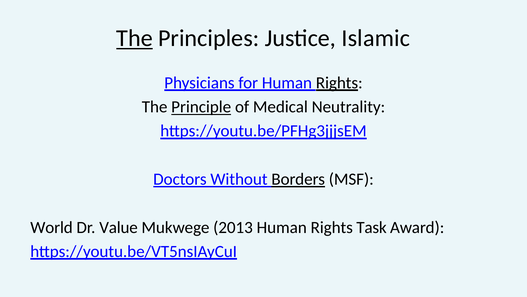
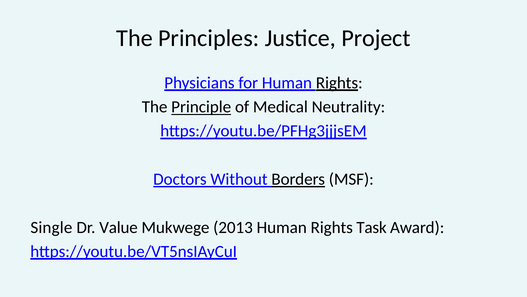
The underline: present -> none (135, 38)
Islamic: Islamic -> Project (376, 38)
World: World -> Single (51, 227)
